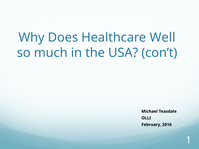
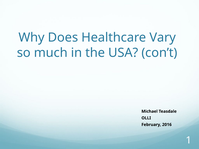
Well: Well -> Vary (163, 38)
